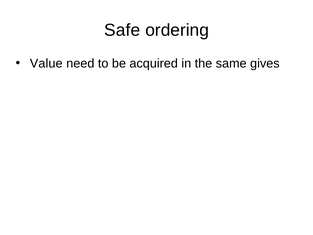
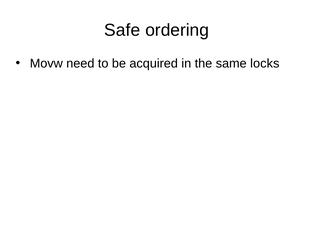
Value: Value -> Movw (46, 63)
gives: gives -> locks (265, 63)
